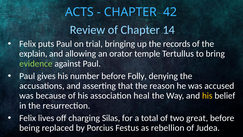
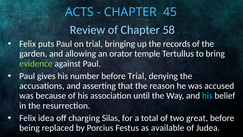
42: 42 -> 45 (170, 12)
14: 14 -> 58 (169, 30)
explain: explain -> garden (33, 54)
before Folly: Folly -> Trial (137, 76)
heal: heal -> until (142, 96)
his colour: yellow -> light blue (207, 96)
lives: lives -> idea (46, 118)
rebellion: rebellion -> available (168, 128)
